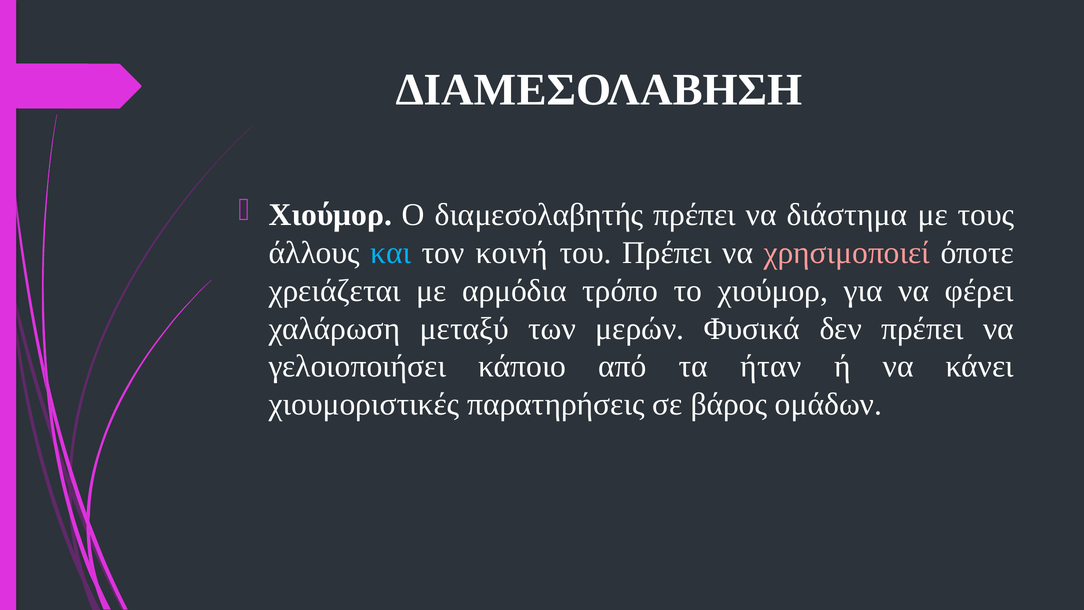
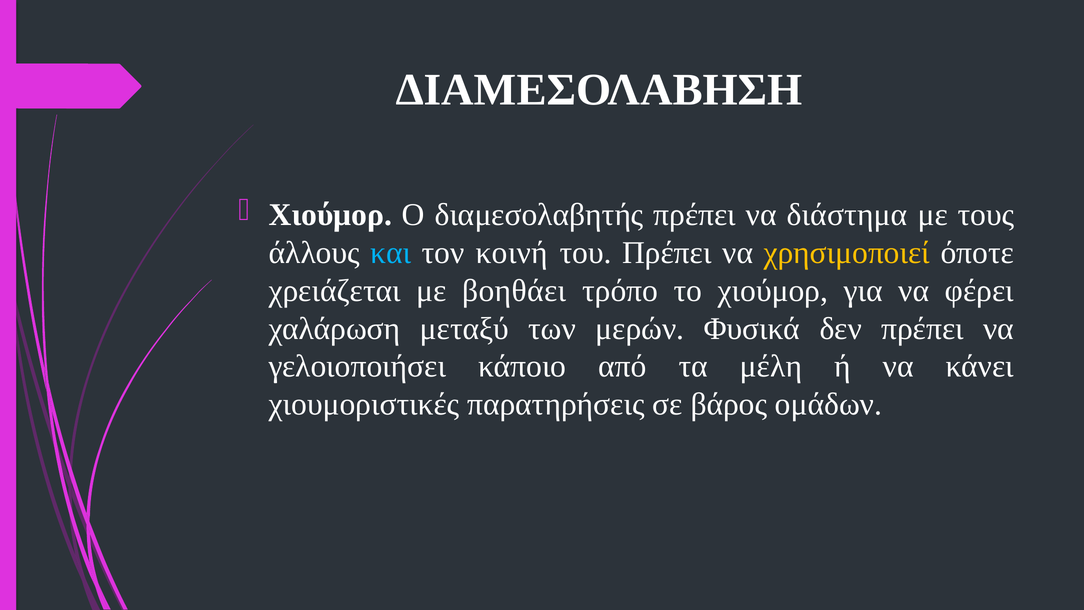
χρησιμοποιεί colour: pink -> yellow (847, 253)
αρμόδια: αρμόδια -> βοηθάει (514, 291)
ήταν: ήταν -> μέλη (771, 366)
